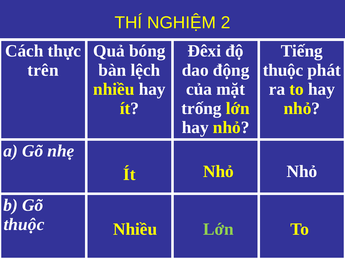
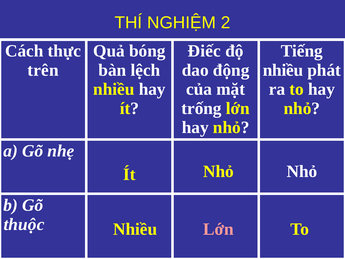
Đêxi: Đêxi -> Điếc (204, 51)
thuộc: thuộc -> nhiều (283, 70)
Lớn colour: light green -> pink (218, 229)
